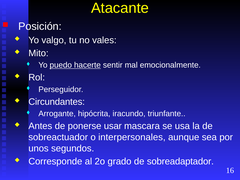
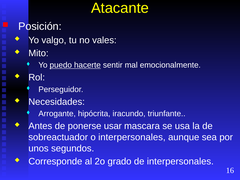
Circundantes: Circundantes -> Necesidades (57, 102)
de sobreadaptador: sobreadaptador -> interpersonales (180, 162)
